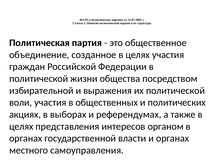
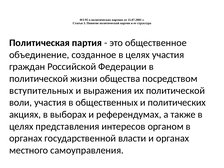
избирательной: избирательной -> вступительных (41, 91)
